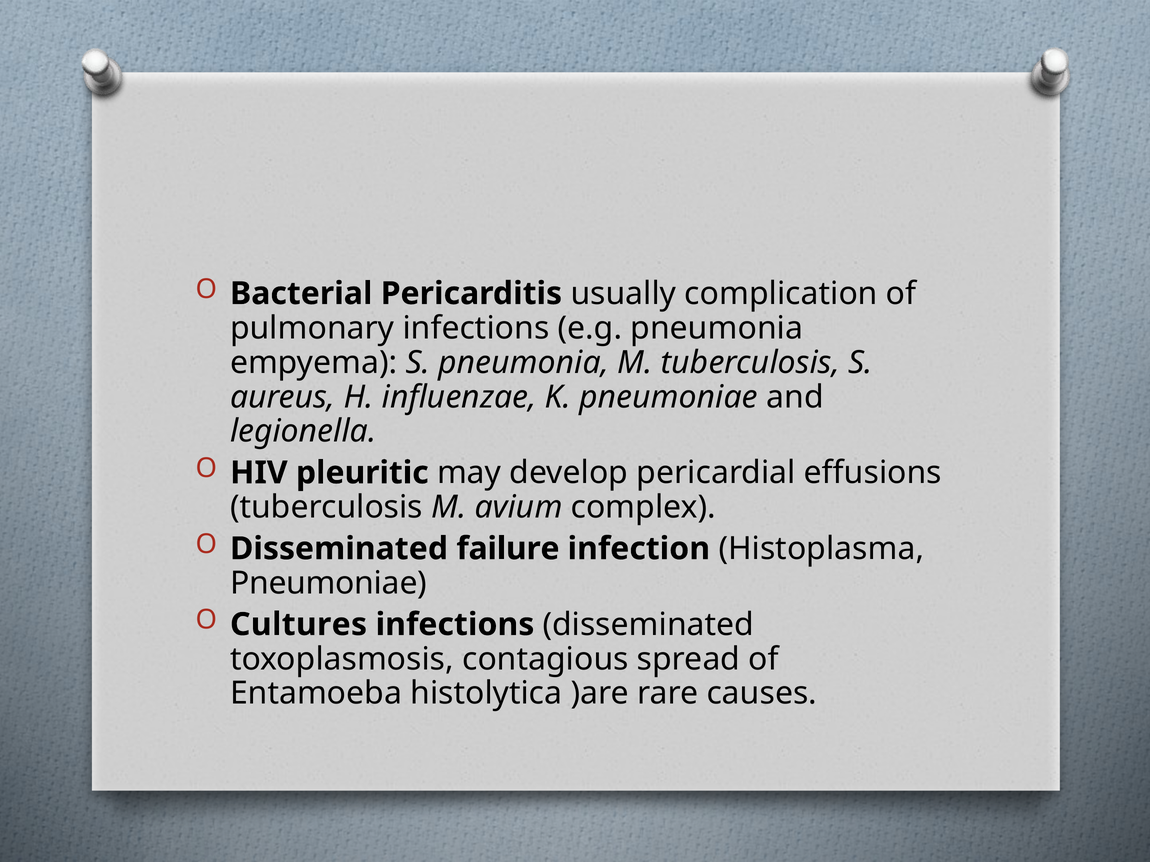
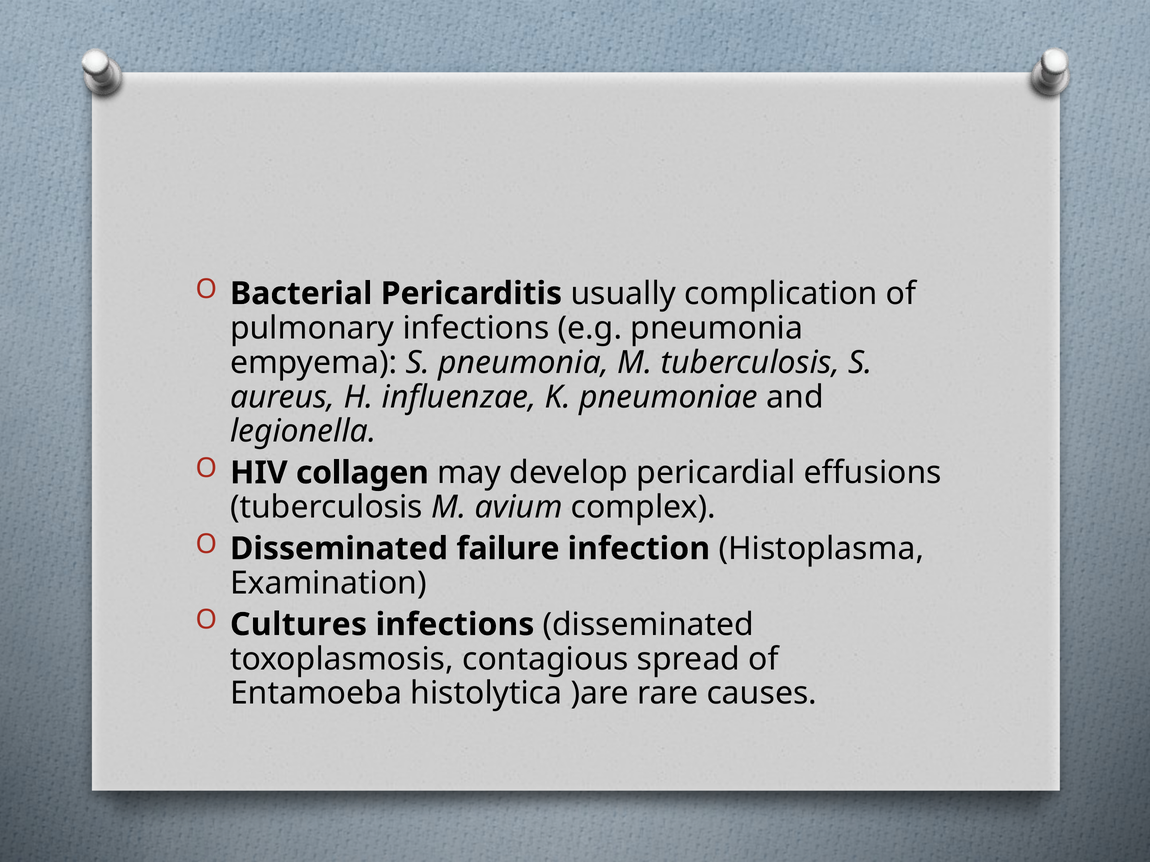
pleuritic: pleuritic -> collagen (362, 473)
Pneumoniae: Pneumoniae -> Examination (328, 583)
